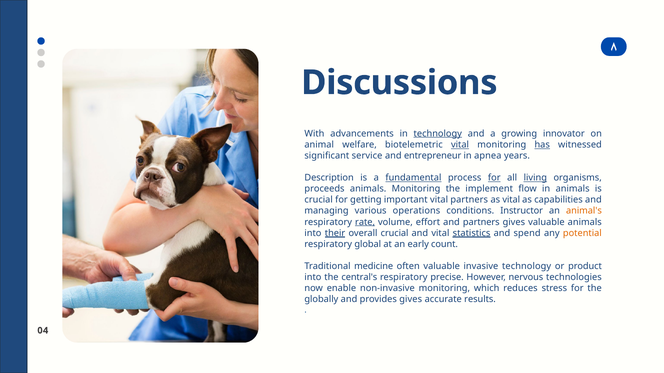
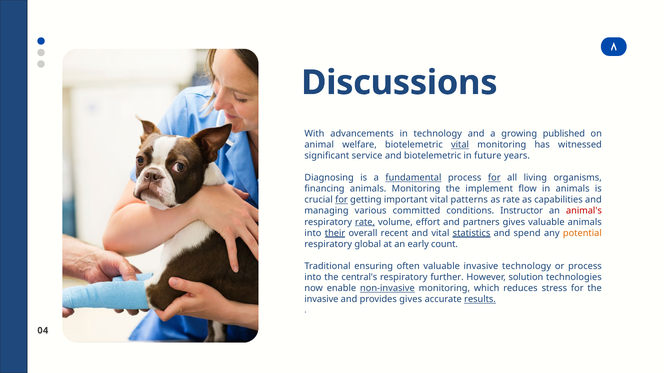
technology underline: present -> none (438, 134)
innovator: innovator -> published (564, 134)
has underline: present -> none (542, 145)
and entrepreneur: entrepreneur -> biotelemetric (433, 156)
apnea: apnea -> future (488, 156)
Description: Description -> Diagnosing (329, 178)
living underline: present -> none (535, 178)
proceeds: proceeds -> financing (325, 189)
for underline: none -> present (341, 200)
vital partners: partners -> patterns (469, 200)
as vital: vital -> rate (511, 200)
operations: operations -> committed (416, 211)
animal's colour: orange -> red (584, 211)
overall crucial: crucial -> recent (395, 233)
medicine: medicine -> ensuring (374, 267)
or product: product -> process (585, 267)
precise: precise -> further (447, 278)
nervous: nervous -> solution (526, 278)
non-invasive underline: none -> present (387, 289)
globally: globally -> invasive (321, 300)
results underline: none -> present (480, 300)
